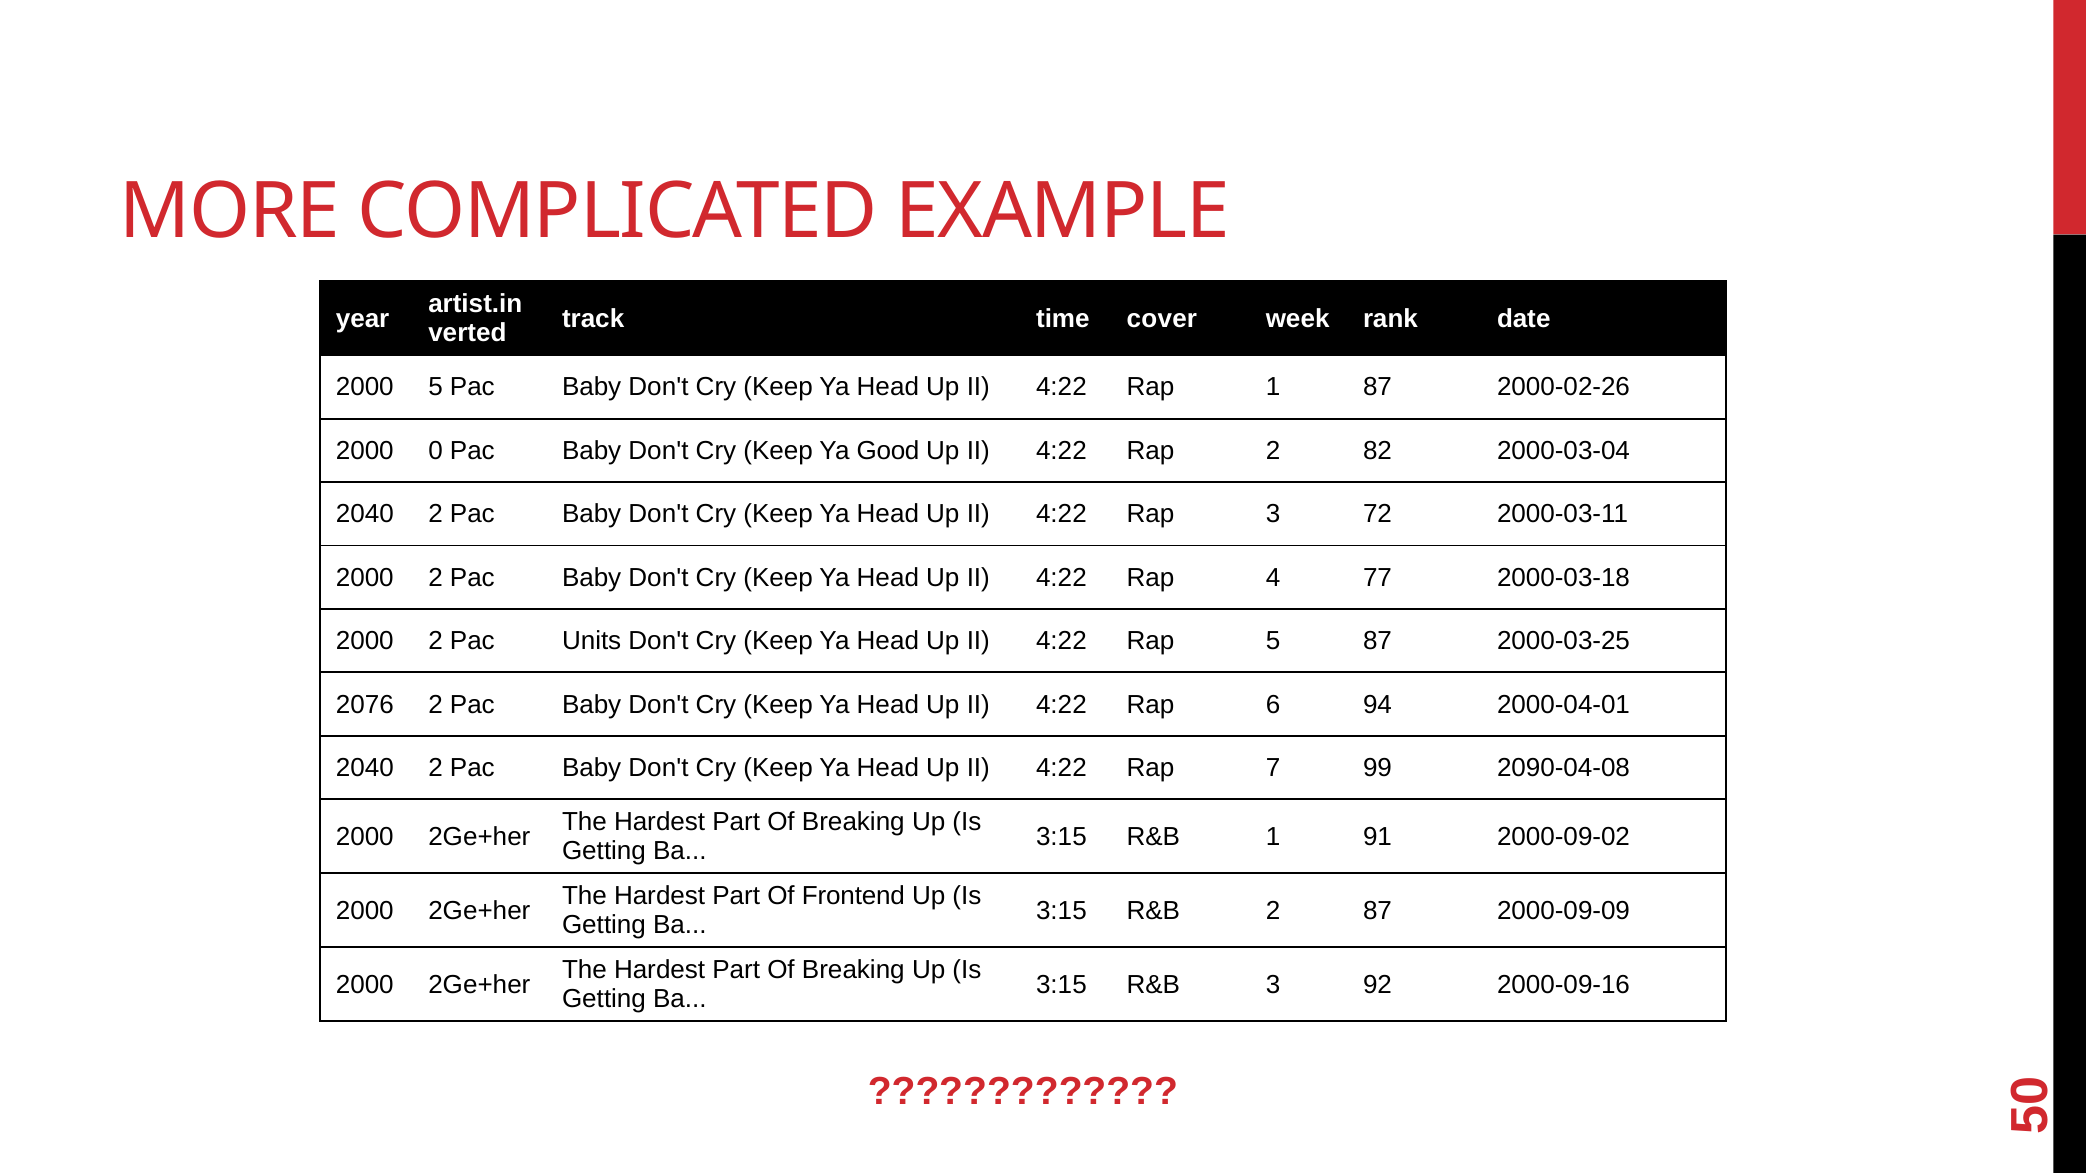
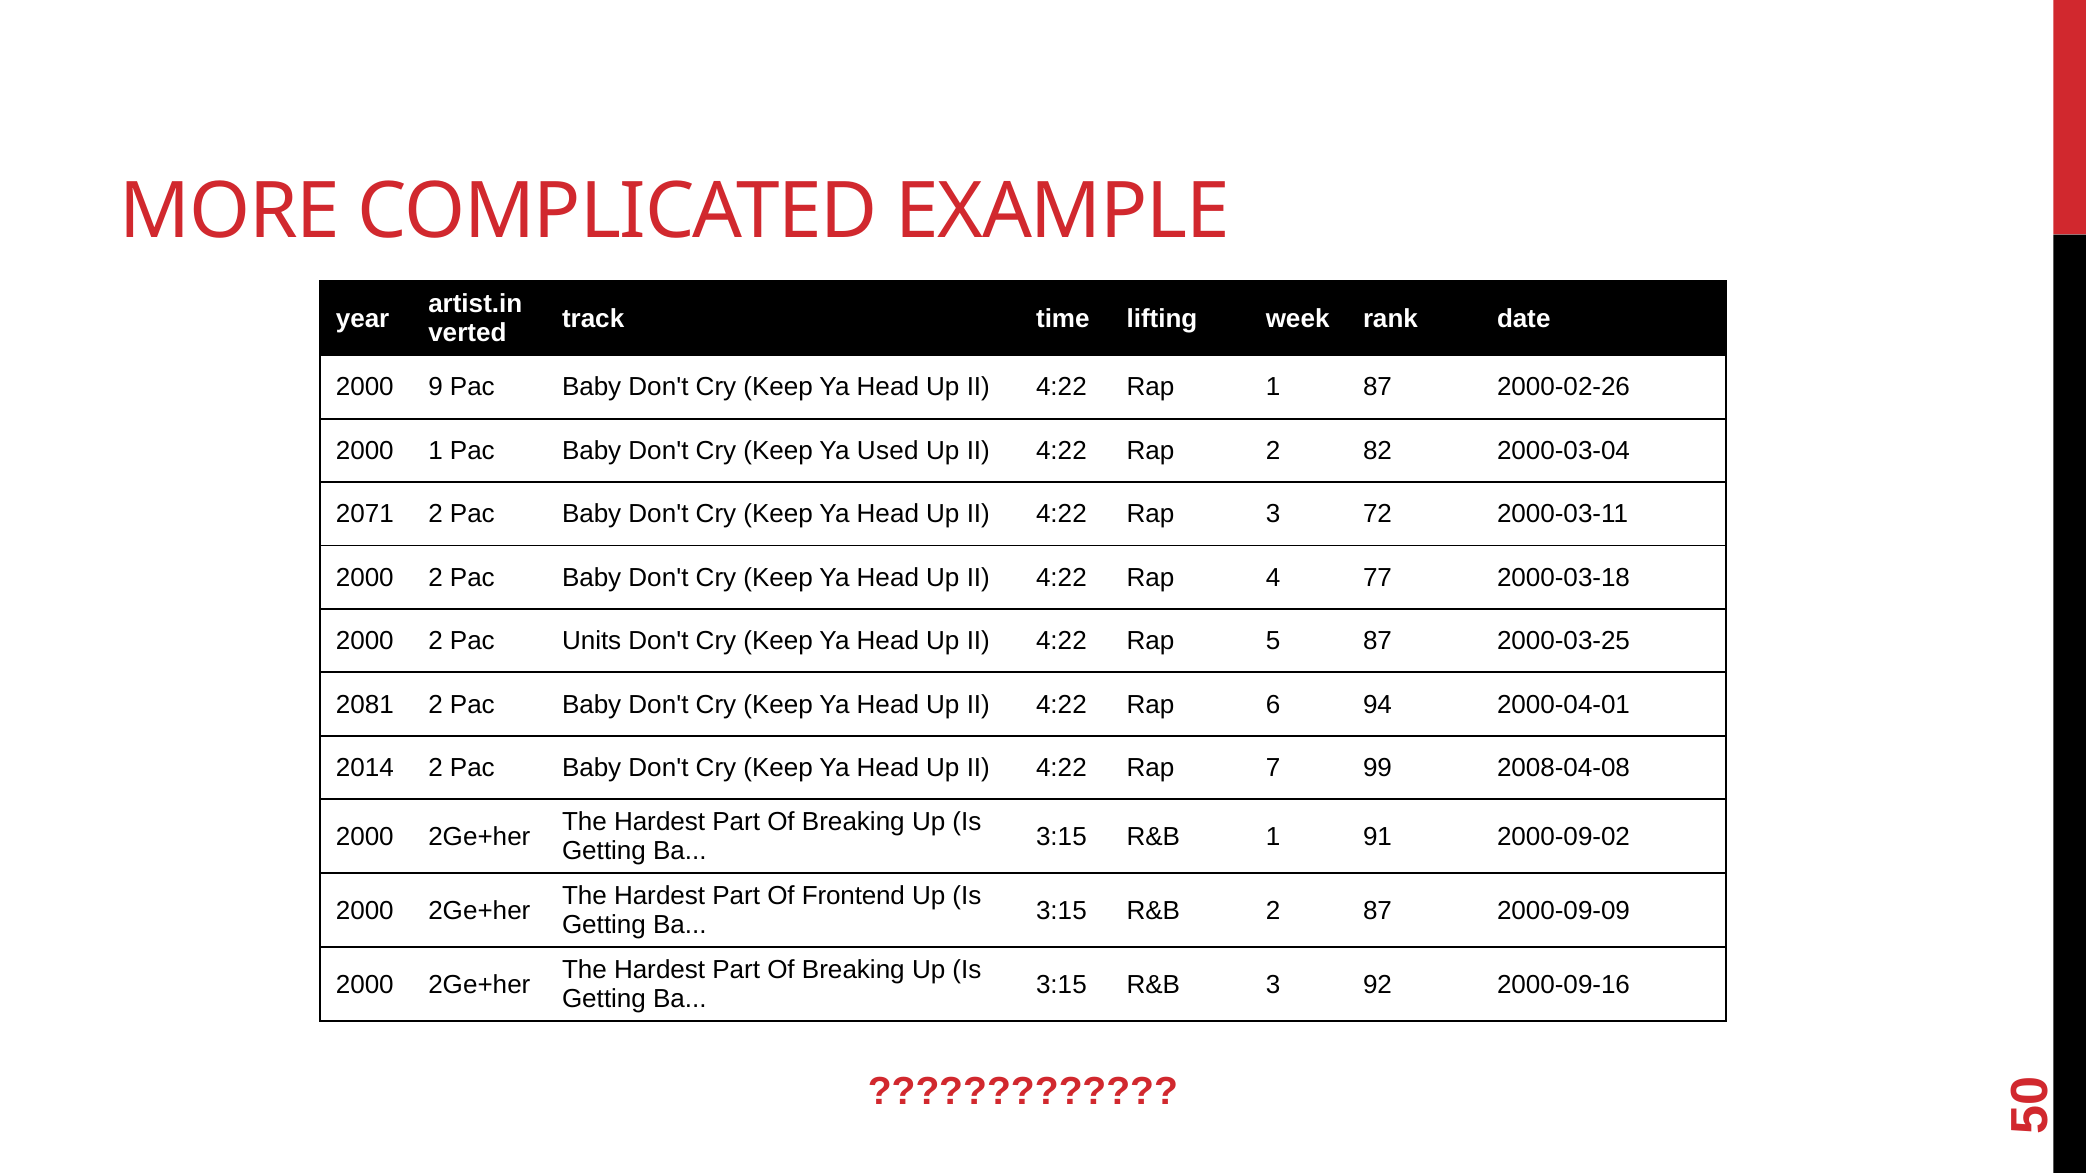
cover: cover -> lifting (1162, 319)
2000 5: 5 -> 9 (436, 388)
2000 0: 0 -> 1 (436, 451)
Good: Good -> Used (888, 451)
2040: 2040 -> 2071 (365, 514)
2076: 2076 -> 2081 (365, 705)
2040: 2040 -> 2014 (365, 768)
2090-04-08: 2090-04-08 -> 2008-04-08 (1564, 768)
